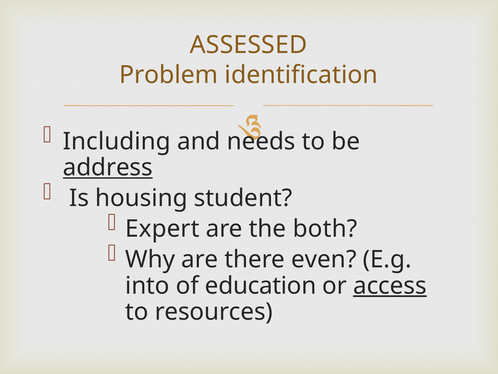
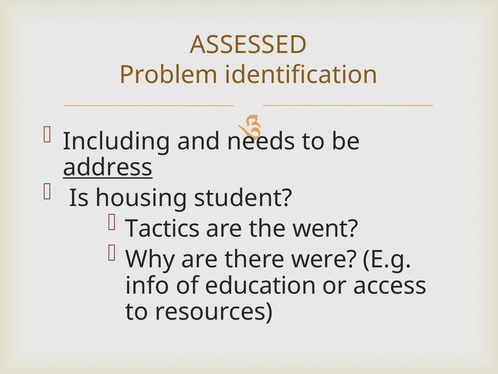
Expert: Expert -> Tactics (163, 229)
both: both -> went (325, 229)
even: even -> were (324, 259)
into: into -> info (147, 285)
access underline: present -> none (390, 285)
